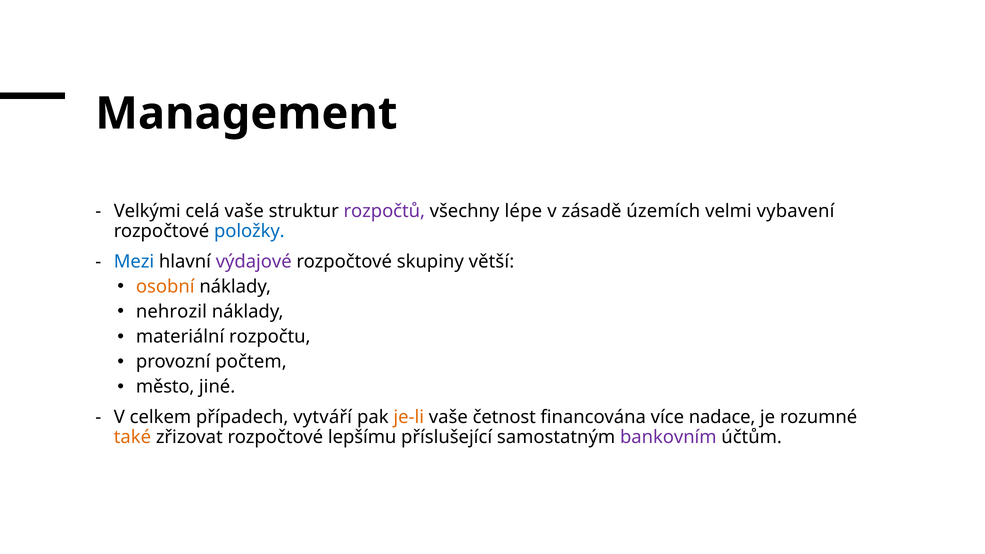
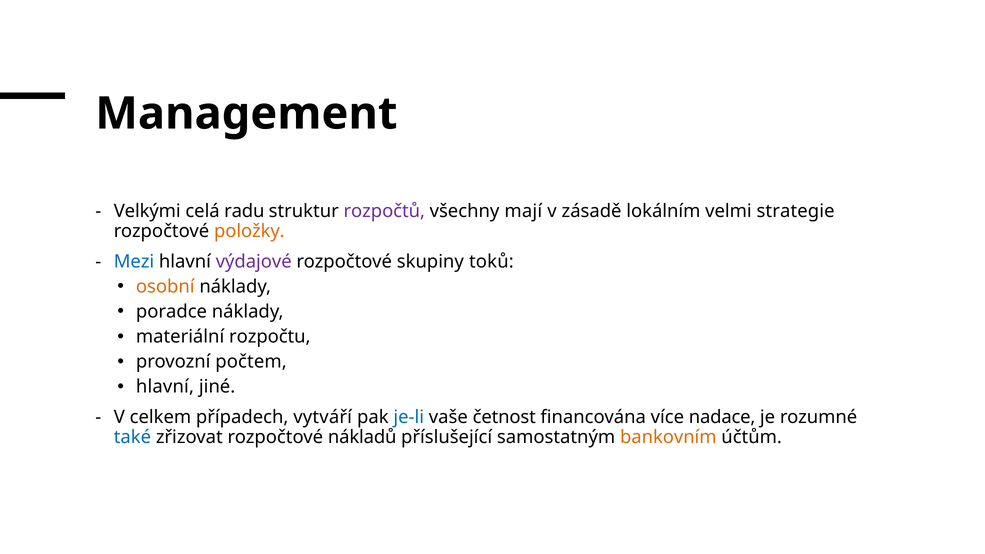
celá vaše: vaše -> radu (244, 211)
lépe: lépe -> mají (523, 211)
územích: územích -> lokálním (663, 211)
vybavení: vybavení -> strategie (796, 211)
položky colour: blue -> orange (249, 231)
větší: větší -> toků (491, 261)
nehrozil: nehrozil -> poradce (171, 312)
město: město -> hlavní (165, 387)
je-li colour: orange -> blue (409, 417)
také colour: orange -> blue (132, 437)
lepšímu: lepšímu -> nákladů (362, 437)
bankovním colour: purple -> orange (668, 437)
